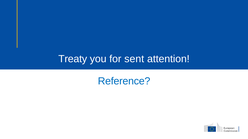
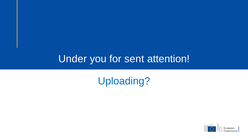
Treaty: Treaty -> Under (73, 59)
Reference: Reference -> Uploading (124, 81)
